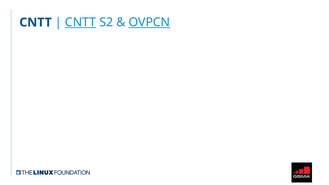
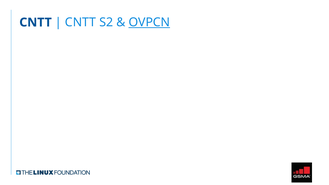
CNTT underline: present -> none (80, 22)
